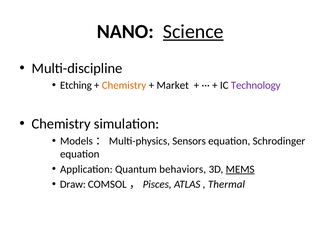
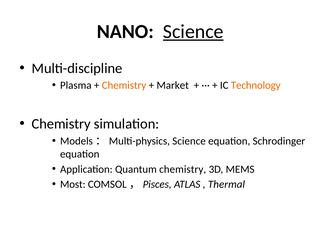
Etching: Etching -> Plasma (76, 85)
Technology colour: purple -> orange (256, 85)
Models：Multi-physics Sensors: Sensors -> Science (189, 141)
Quantum behaviors: behaviors -> chemistry (183, 169)
MEMS underline: present -> none (240, 169)
Draw: Draw -> Most (73, 184)
